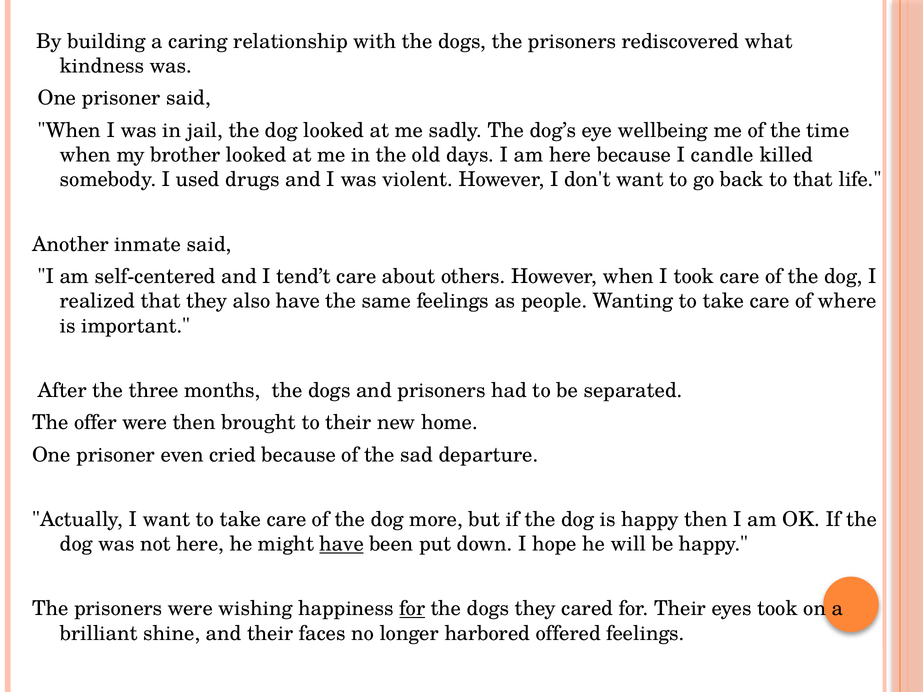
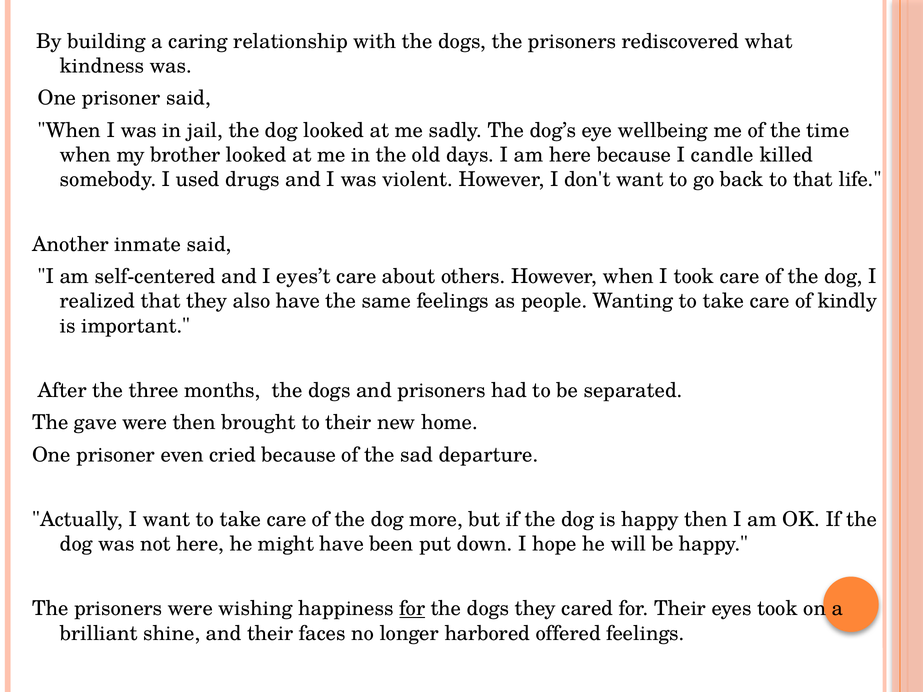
tend’t: tend’t -> eyes’t (304, 277)
where: where -> kindly (847, 301)
offer: offer -> gave (95, 423)
have underline: present -> none (342, 544)
